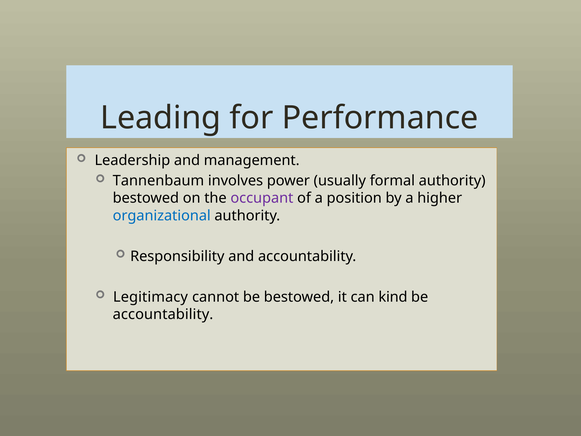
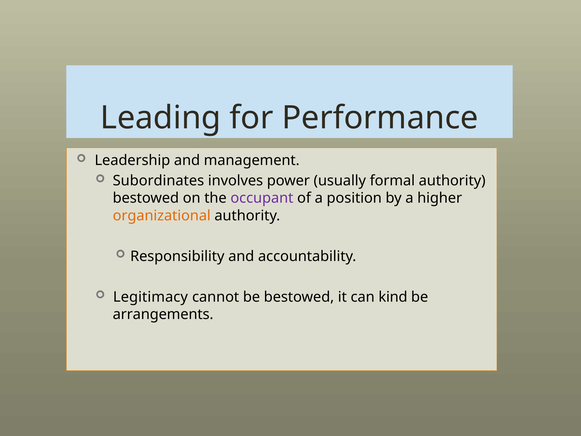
Tannenbaum: Tannenbaum -> Subordinates (158, 181)
organizational colour: blue -> orange (162, 216)
accountability: accountability -> arrangements (163, 314)
